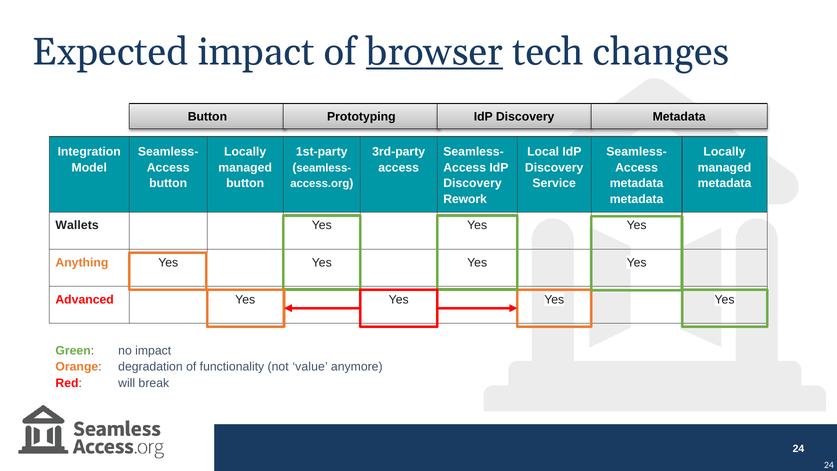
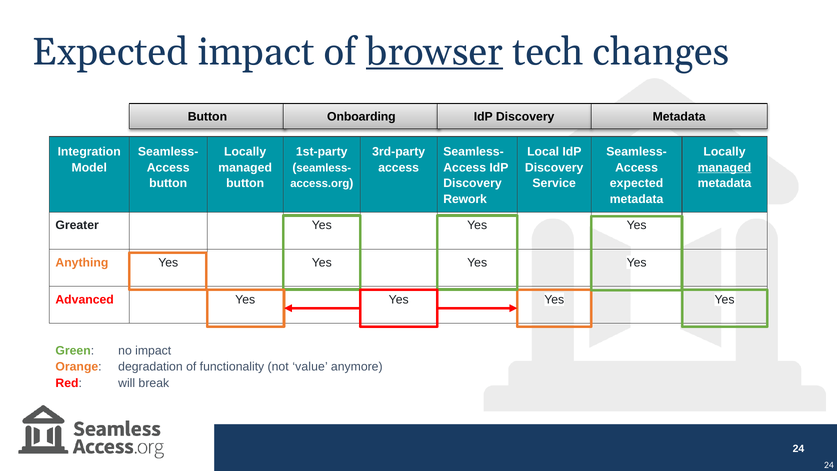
Prototyping: Prototyping -> Onboarding (361, 117)
managed underline: none -> present (725, 168)
metadata: metadata -> expected (637, 183)
Wallets: Wallets -> Greater (77, 225)
